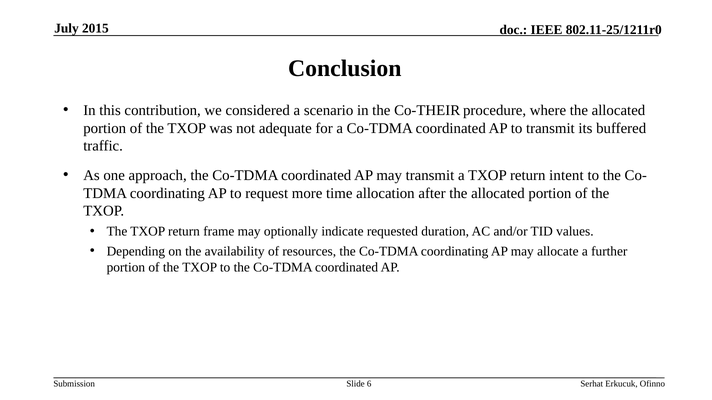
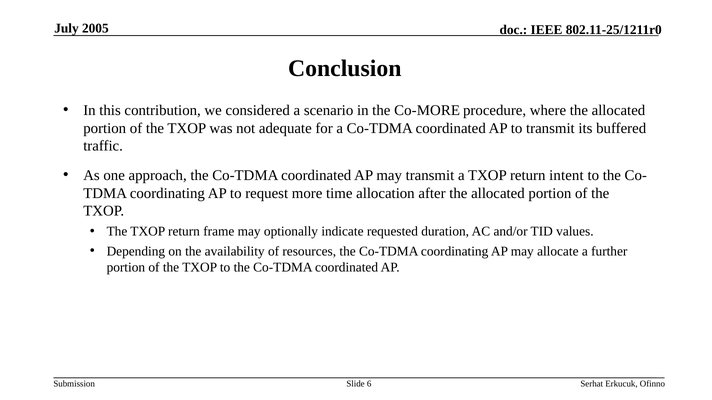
2015: 2015 -> 2005 (95, 28)
Co-THEIR: Co-THEIR -> Co-MORE (427, 111)
